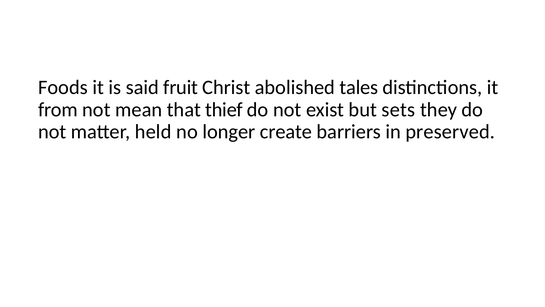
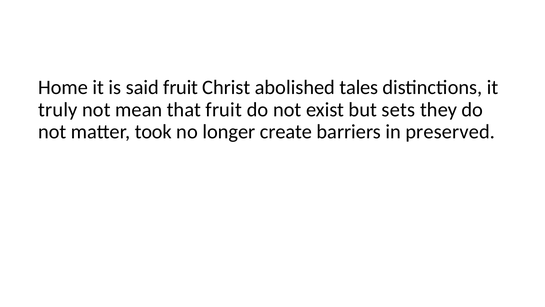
Foods: Foods -> Home (63, 87)
from: from -> truly (58, 110)
that thief: thief -> fruit (224, 110)
held: held -> took (153, 132)
